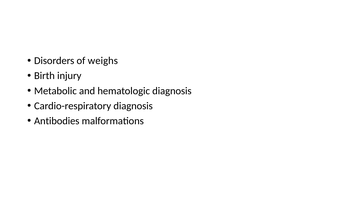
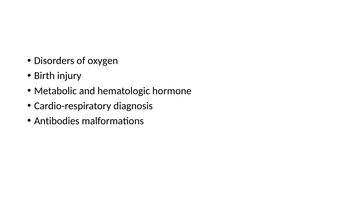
weighs: weighs -> oxygen (103, 61)
hematologic diagnosis: diagnosis -> hormone (172, 91)
